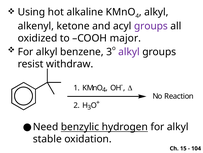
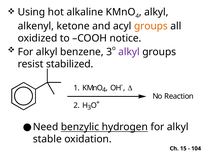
groups colour: purple -> orange (151, 26)
major: major -> notice (125, 38)
withdraw: withdraw -> stabilized (70, 64)
